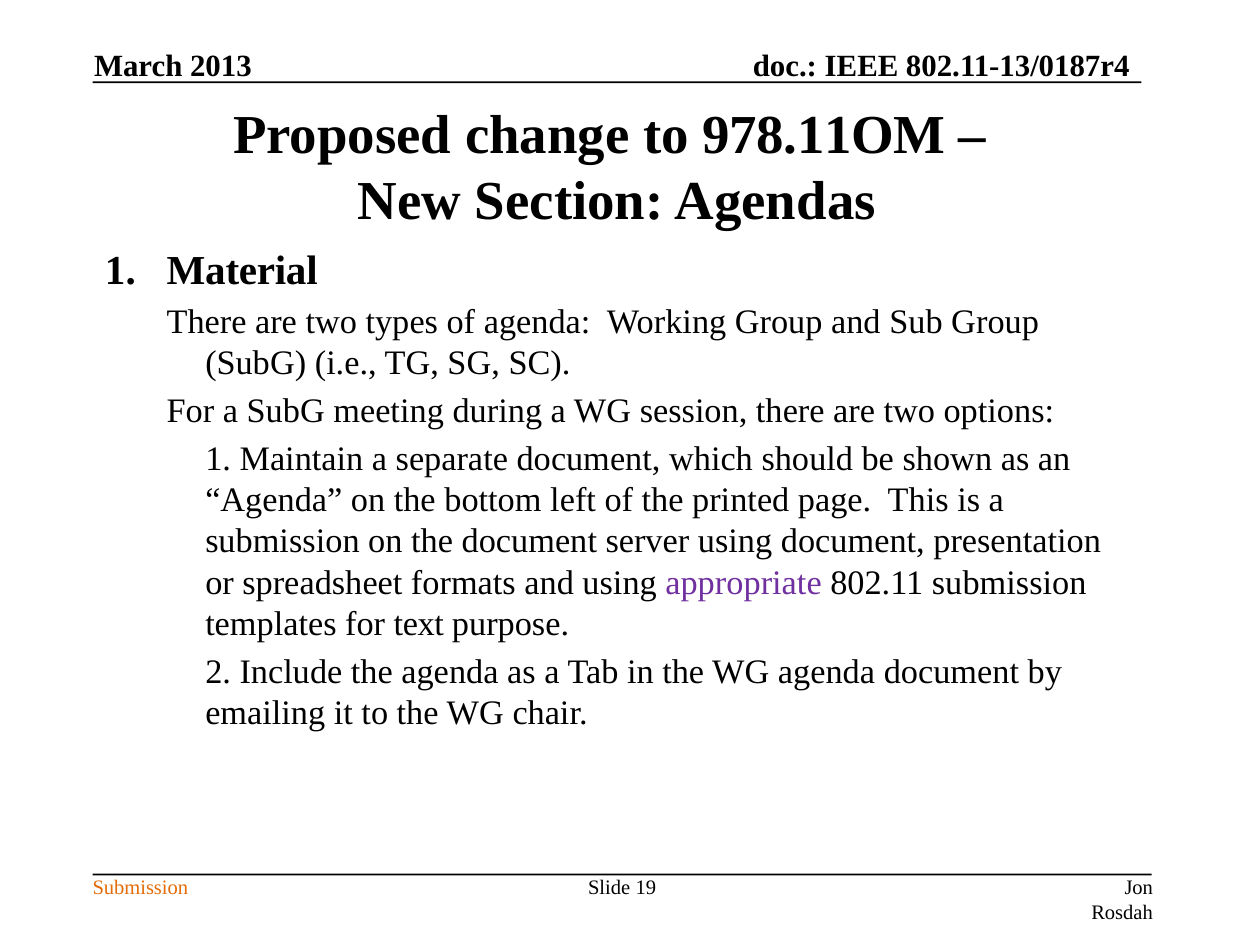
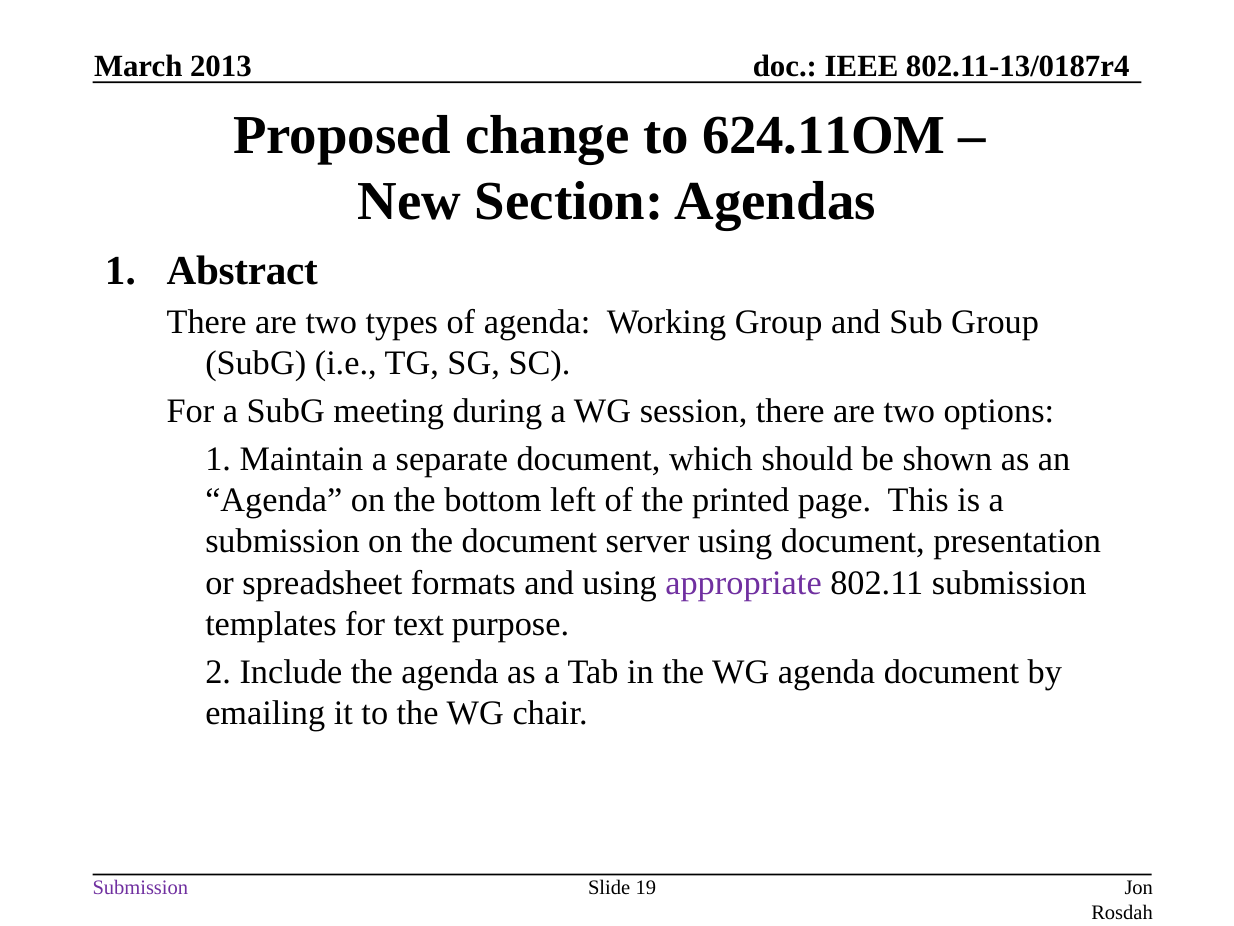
978.11OM: 978.11OM -> 624.11OM (824, 135)
Material: Material -> Abstract (242, 270)
Submission colour: orange -> purple (140, 888)
